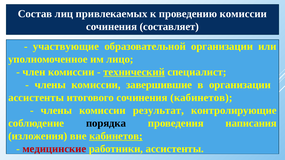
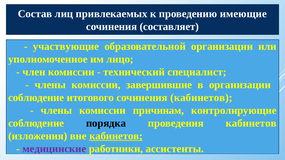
проведению комиссии: комиссии -> имеющие (243, 14)
технический underline: present -> none (134, 72)
ассистенты: ассистенты -> соблюдение (36, 98)
результат: результат -> причинам (158, 111)
проведения написания: написания -> кабинетов (251, 123)
медицинские colour: red -> purple (54, 149)
